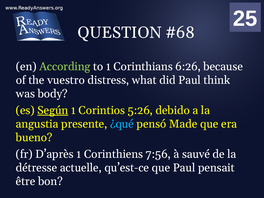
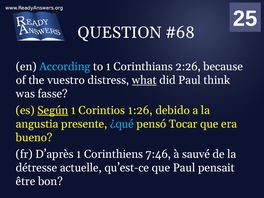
According colour: light green -> light blue (65, 67)
6:26: 6:26 -> 2:26 (188, 67)
what underline: none -> present (144, 80)
body: body -> fasse (53, 94)
5:26: 5:26 -> 1:26 (140, 110)
Made: Made -> Tocar (183, 124)
7:56: 7:56 -> 7:46 (158, 154)
